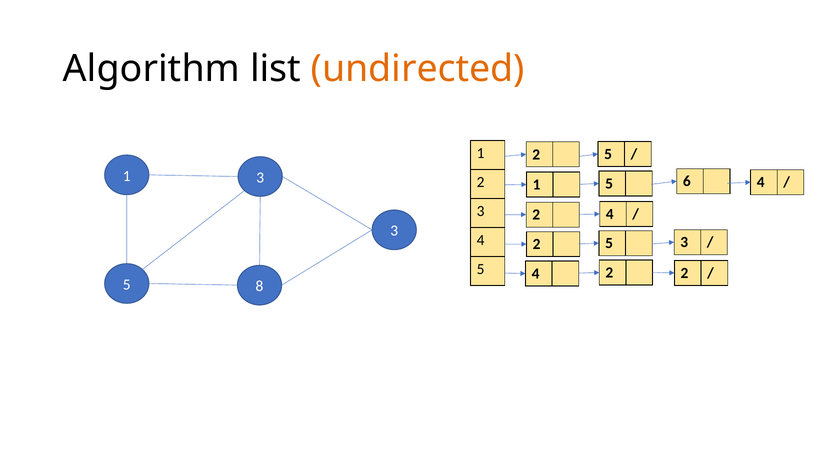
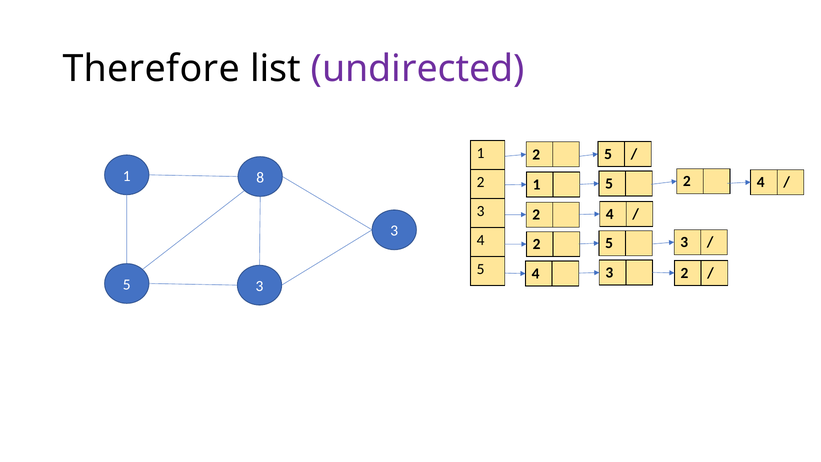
Algorithm: Algorithm -> Therefore (151, 69)
undirected colour: orange -> purple (418, 69)
1 3: 3 -> 8 (260, 178)
6: 6 -> 2 (687, 181)
4 2: 2 -> 3 (609, 273)
5 8: 8 -> 3 (259, 286)
